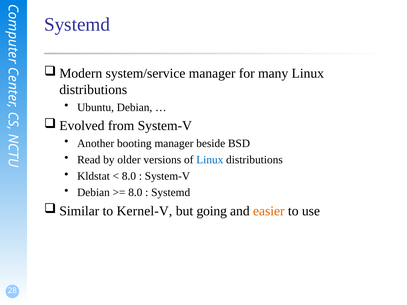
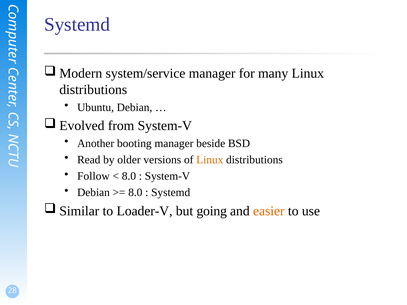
Linux colour: blue -> orange (210, 160)
Kldstat: Kldstat -> Follow (93, 176)
Kernel-V: Kernel-V -> Loader-V (145, 211)
